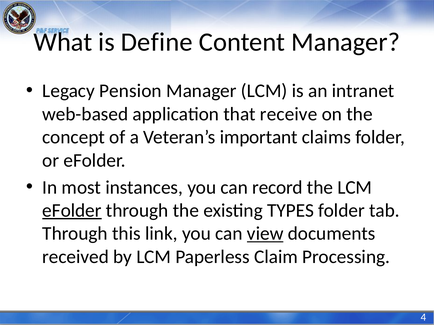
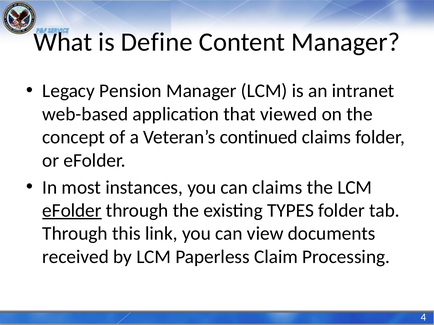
receive: receive -> viewed (289, 114)
important: important -> continued (259, 137)
can record: record -> claims (277, 188)
view underline: present -> none (265, 234)
